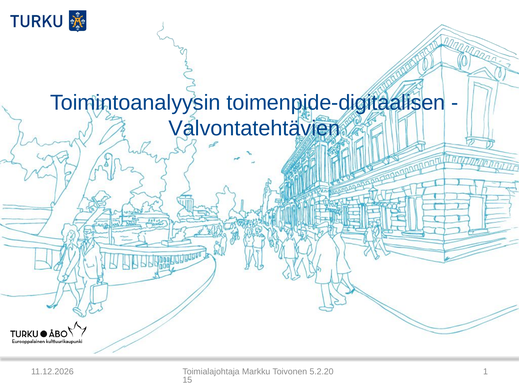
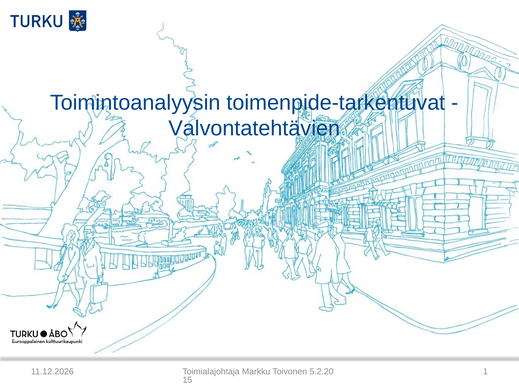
toimenpide-digitaalisen: toimenpide-digitaalisen -> toimenpide-tarkentuvat (336, 103)
